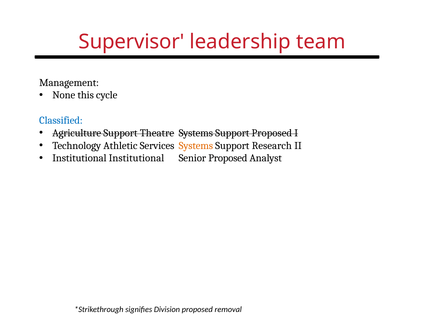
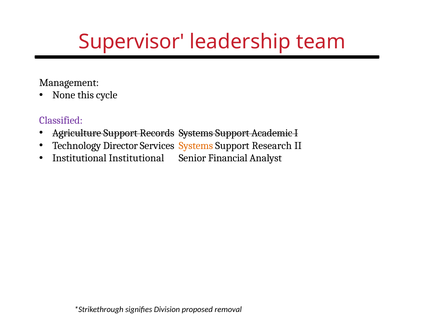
Classified colour: blue -> purple (61, 121)
Theatre: Theatre -> Records (157, 133)
Support Proposed: Proposed -> Academic (272, 133)
Athletic: Athletic -> Director (120, 146)
Senior Proposed: Proposed -> Financial (228, 159)
